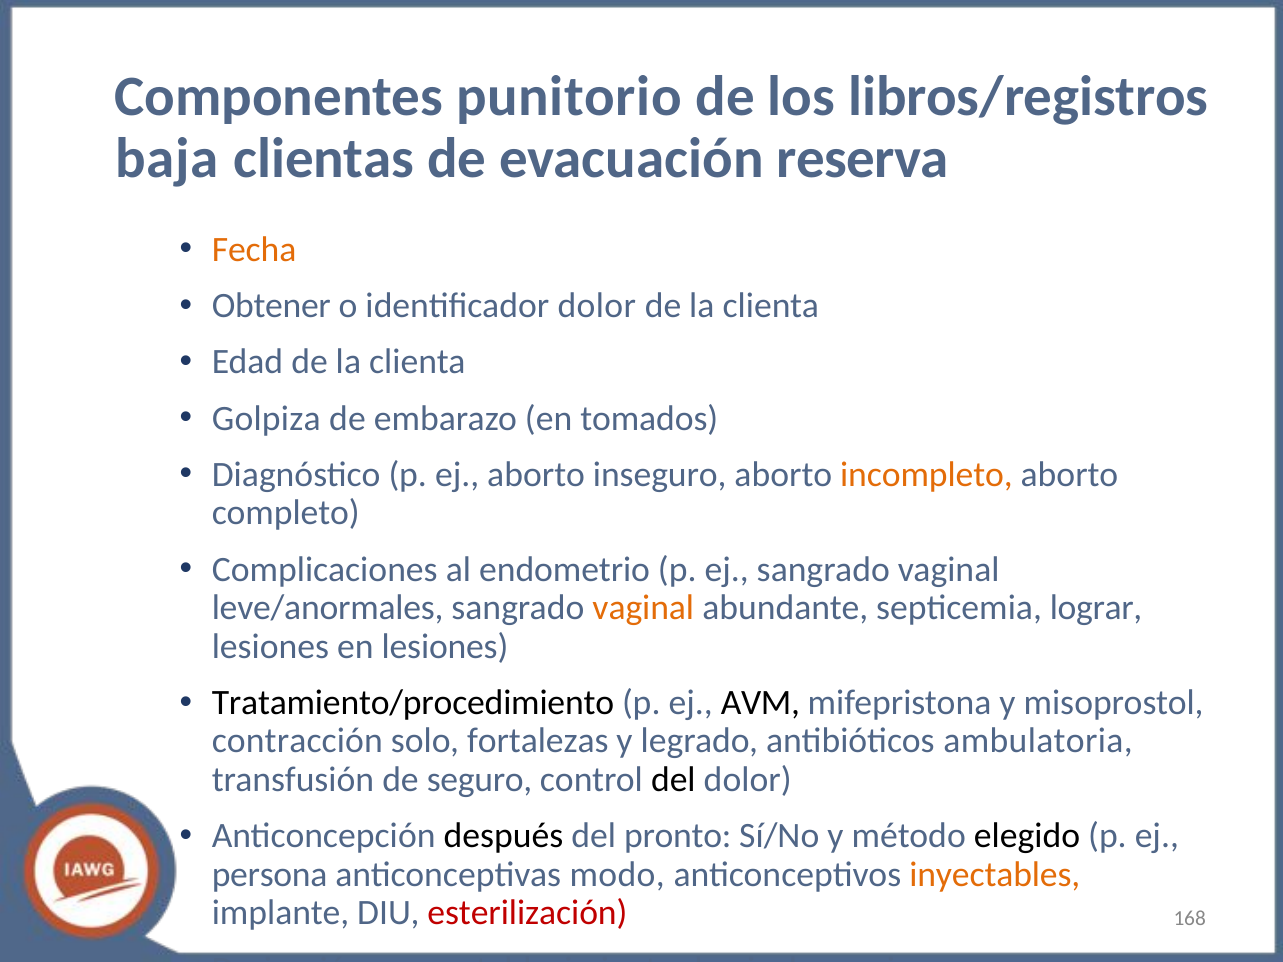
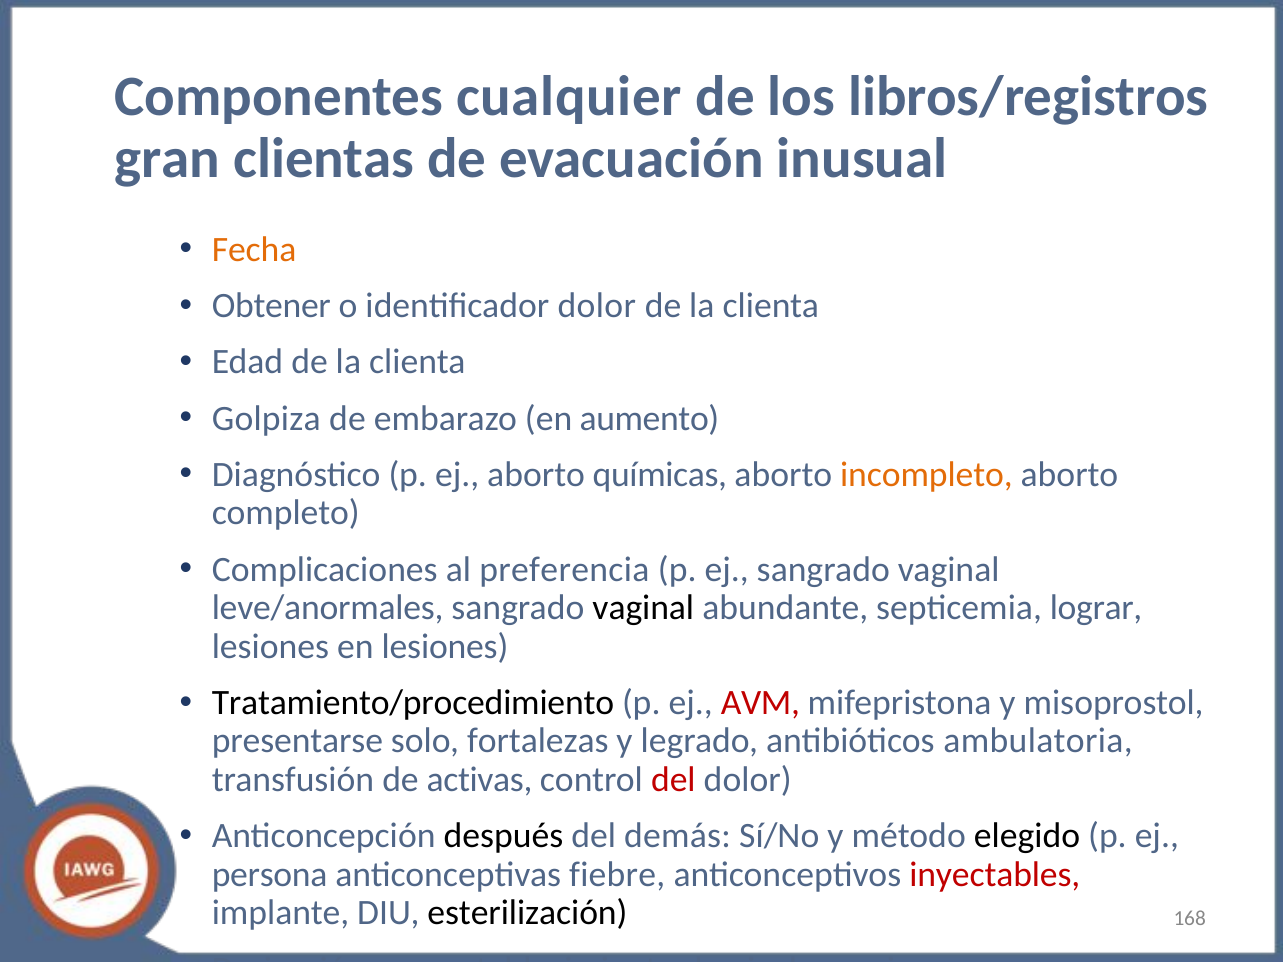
punitorio: punitorio -> cualquier (569, 97)
baja: baja -> gran (167, 158)
reserva: reserva -> inusual (862, 158)
tomados: tomados -> aumento (649, 418)
inseguro: inseguro -> químicas (660, 475)
endometrio: endometrio -> preferencia (564, 570)
vaginal colour: orange -> black (643, 608)
AVM colour: black -> red (760, 703)
contracción: contracción -> presentarse (297, 741)
seguro: seguro -> activas (480, 780)
del colour: black -> red (673, 780)
pronto: pronto -> demás (677, 836)
modo: modo -> fiebre (617, 875)
inyectables colour: orange -> red (995, 875)
esterilización colour: red -> black (527, 913)
